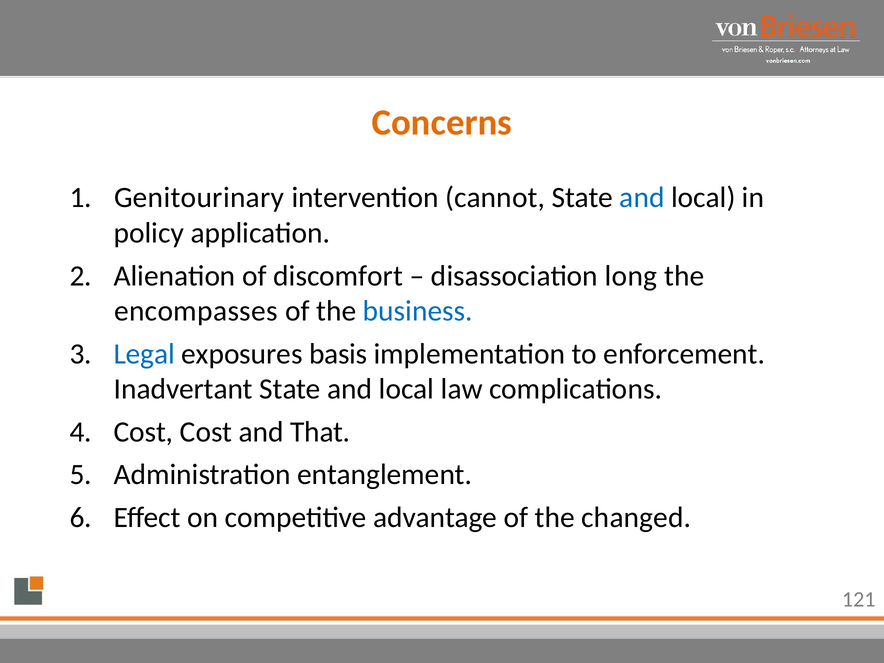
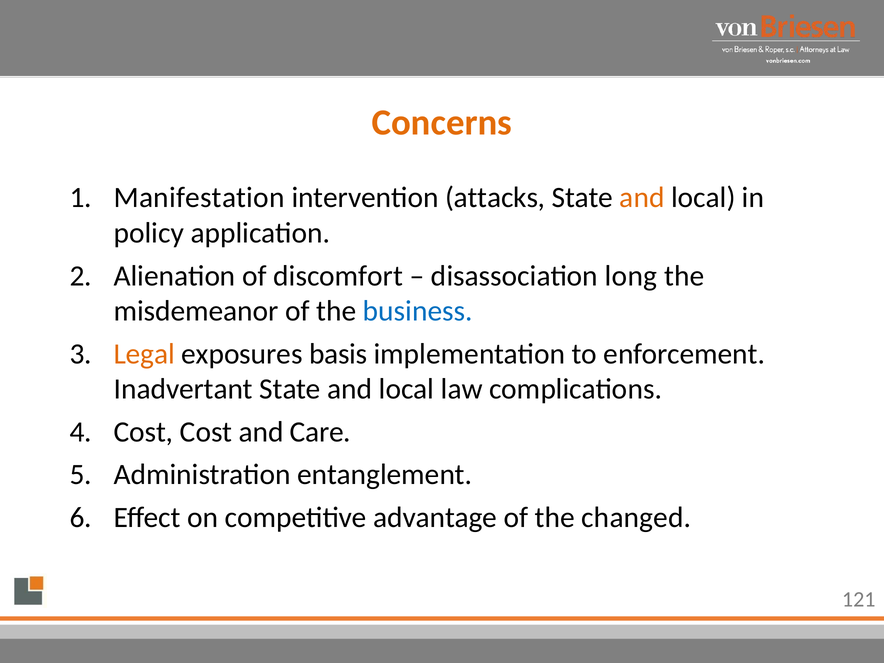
Genitourinary: Genitourinary -> Manifestation (199, 198)
cannot: cannot -> attacks (495, 198)
and colour: blue -> orange (642, 198)
encompasses: encompasses -> misdemeanor (196, 311)
Legal colour: blue -> orange (144, 354)
That: That -> Care (320, 432)
